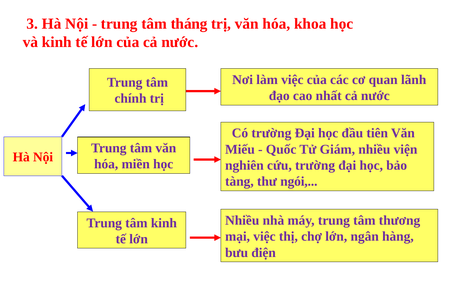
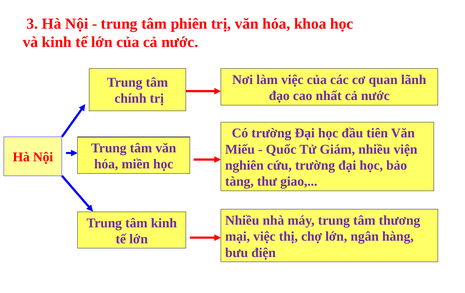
tháng: tháng -> phiên (189, 24)
ngói: ngói -> giao (299, 181)
